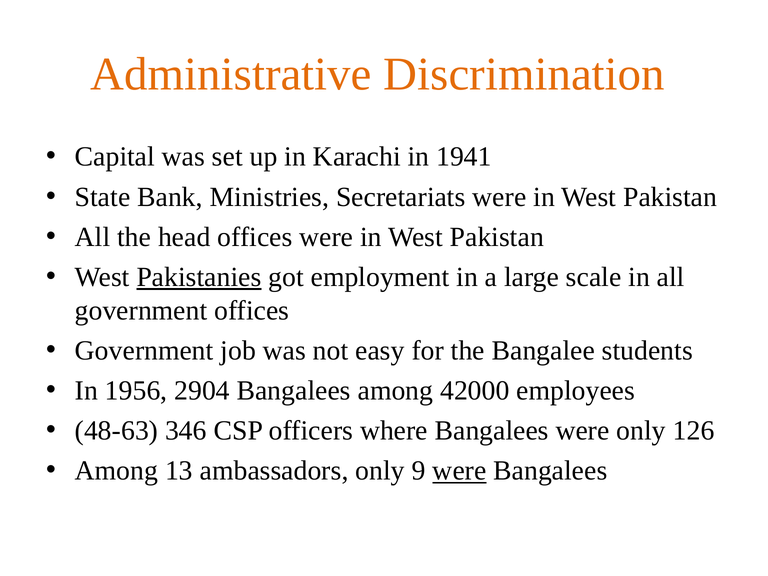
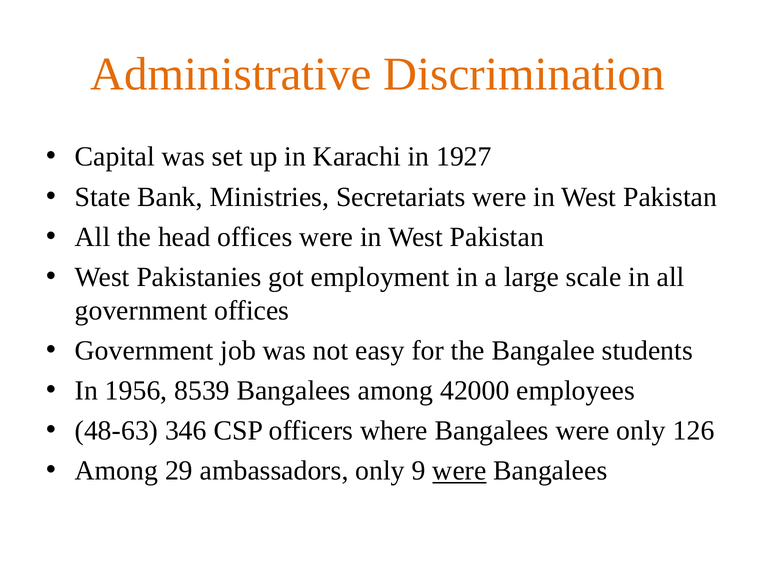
1941: 1941 -> 1927 (464, 157)
Pakistanies underline: present -> none (199, 277)
2904: 2904 -> 8539 (202, 391)
13: 13 -> 29 (179, 471)
